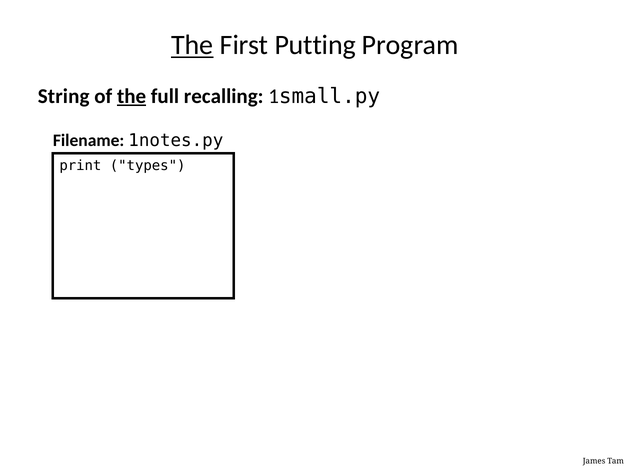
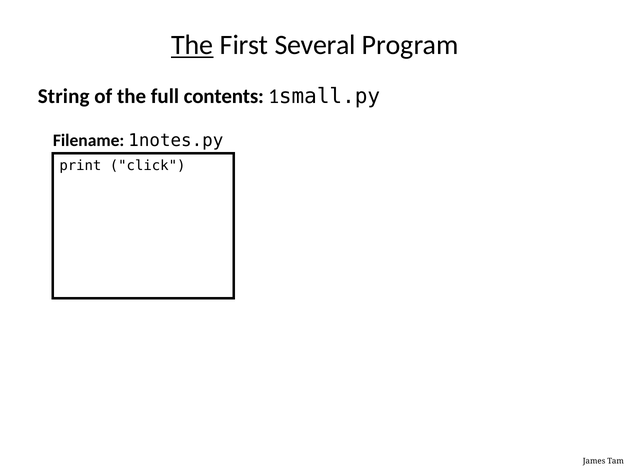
Putting: Putting -> Several (315, 45)
the underline: present -> none (132, 96)
recalling: recalling -> contents (224, 96)
types: types -> click (148, 166)
